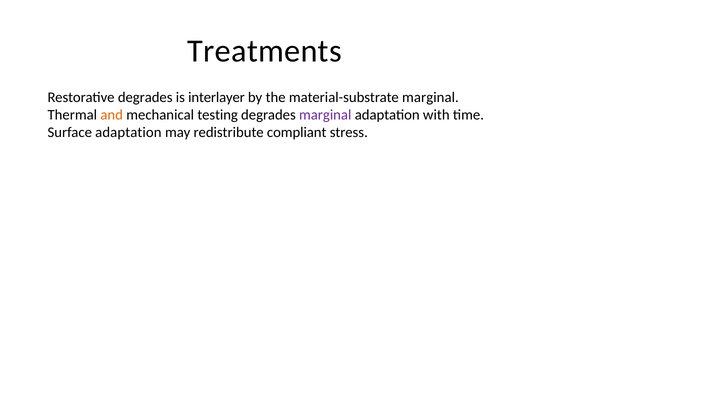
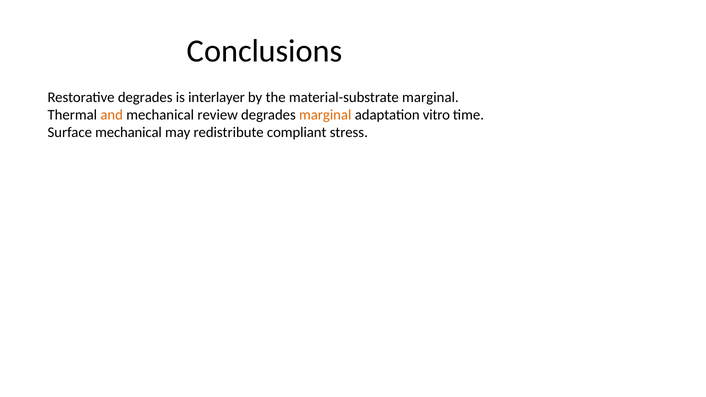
Treatments: Treatments -> Conclusions (265, 51)
testing: testing -> review (218, 115)
marginal colour: purple -> orange (325, 115)
with: with -> vitro (436, 115)
Surface adaptation: adaptation -> mechanical (129, 133)
